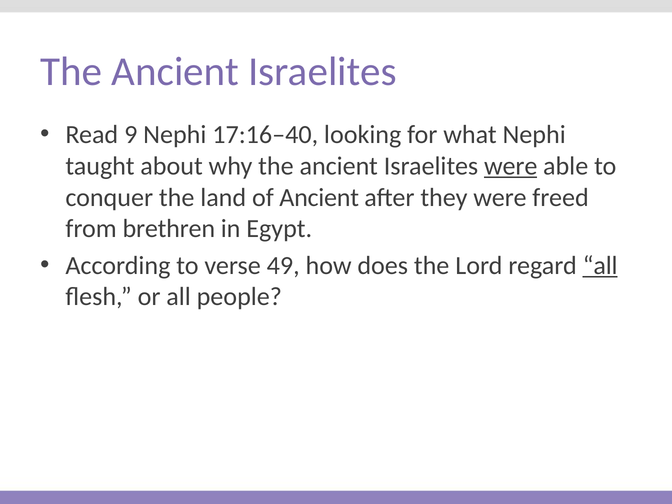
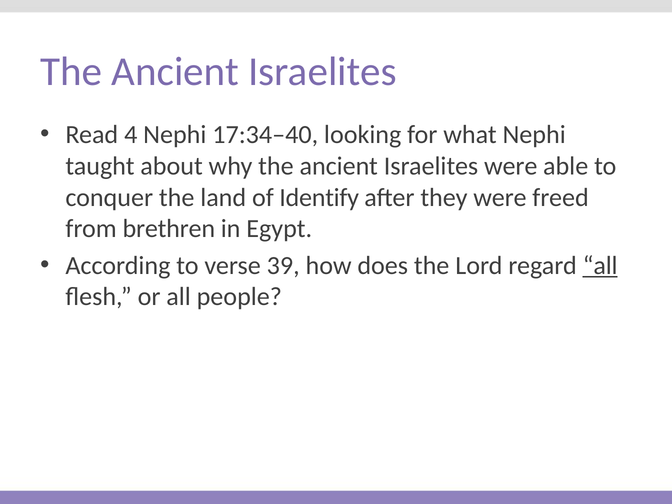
9: 9 -> 4 (131, 135)
17:16–40: 17:16–40 -> 17:34–40 (265, 135)
were underline: present -> none (511, 166)
of Ancient: Ancient -> Identify (319, 197)
49: 49 -> 39 (283, 265)
